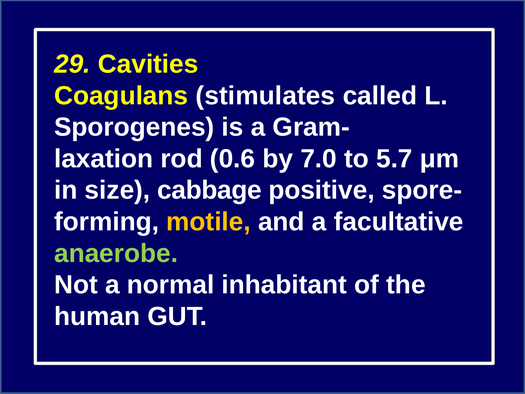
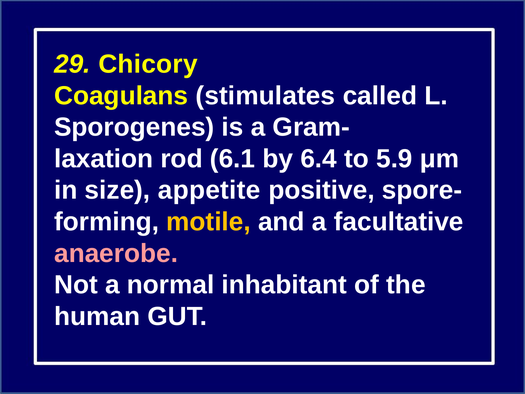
Cavities: Cavities -> Chicory (148, 64)
0.6: 0.6 -> 6.1 (233, 159)
7.0: 7.0 -> 6.4 (319, 159)
5.7: 5.7 -> 5.9 (394, 159)
cabbage: cabbage -> appetite (209, 190)
anaerobe colour: light green -> pink (116, 253)
